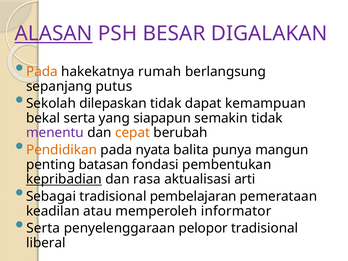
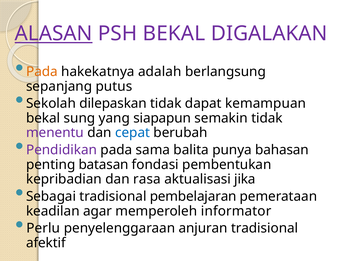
PSH BESAR: BESAR -> BEKAL (174, 34)
rumah: rumah -> adalah (160, 72)
bekal serta: serta -> sung (79, 118)
cepat colour: orange -> blue (133, 133)
Pendidikan colour: orange -> purple (62, 150)
nyata: nyata -> sama (153, 150)
mangun: mangun -> bahasan (282, 150)
kepribadian underline: present -> none (64, 179)
arti: arti -> jika (245, 179)
atau: atau -> agar (98, 211)
Serta: Serta -> Perlu (43, 228)
pelopor: pelopor -> anjuran (203, 228)
liberal: liberal -> afektif (46, 243)
